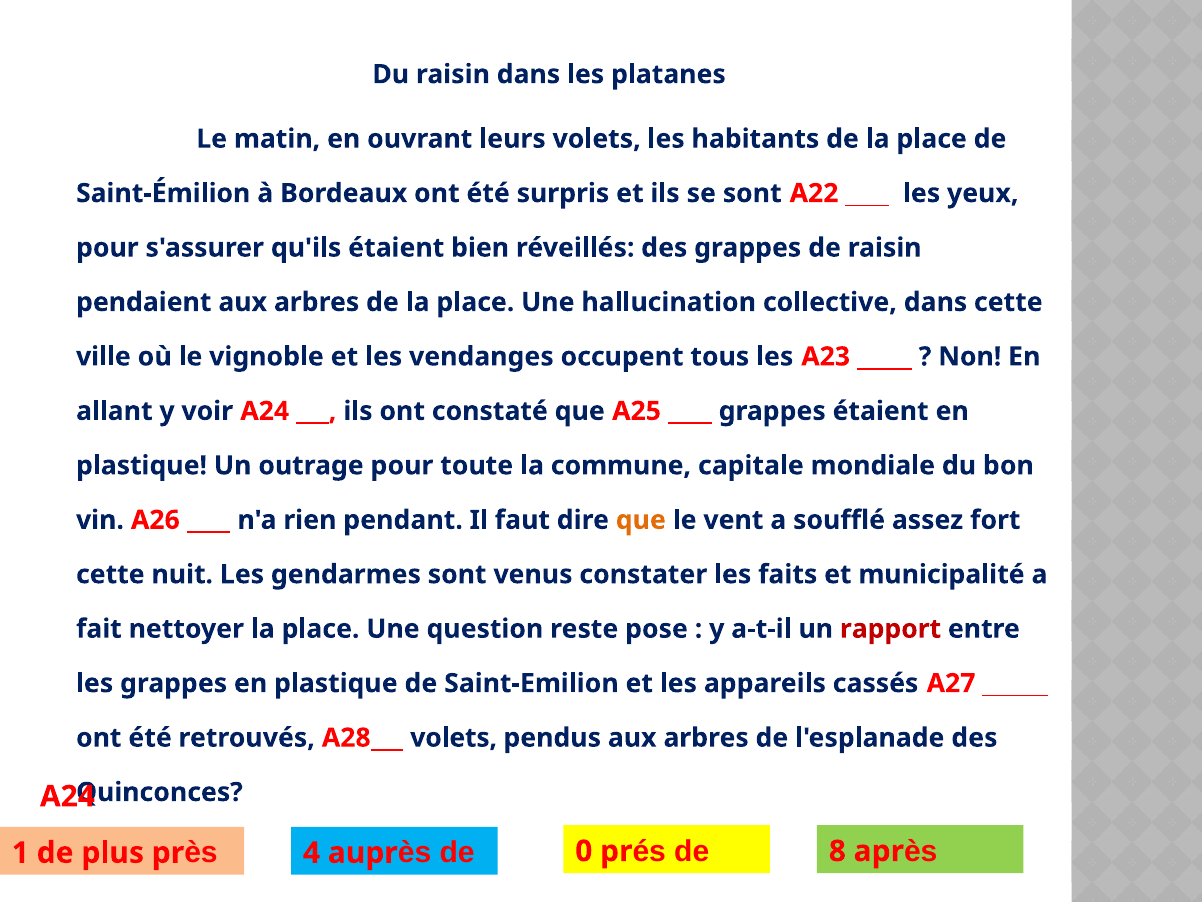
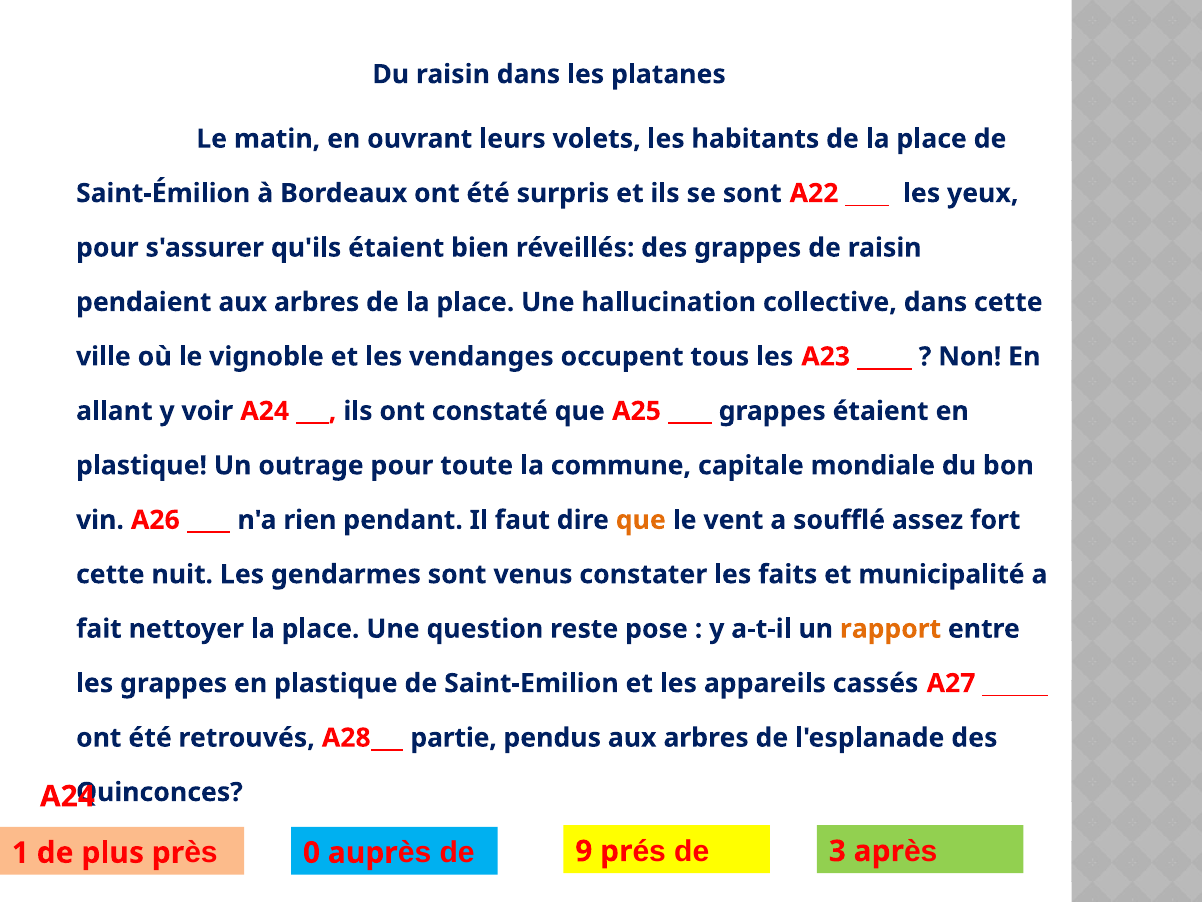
rapport colour: red -> orange (891, 629)
A28___ volets: volets -> partie (454, 737)
4: 4 -> 0 (312, 852)
0: 0 -> 9 (584, 851)
8: 8 -> 3 (837, 851)
